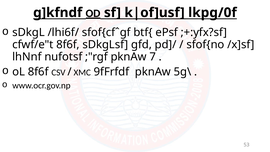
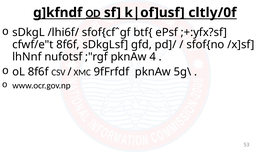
lkpg/0f: lkpg/0f -> cltly/0f (212, 13)
7: 7 -> 4 (153, 57)
